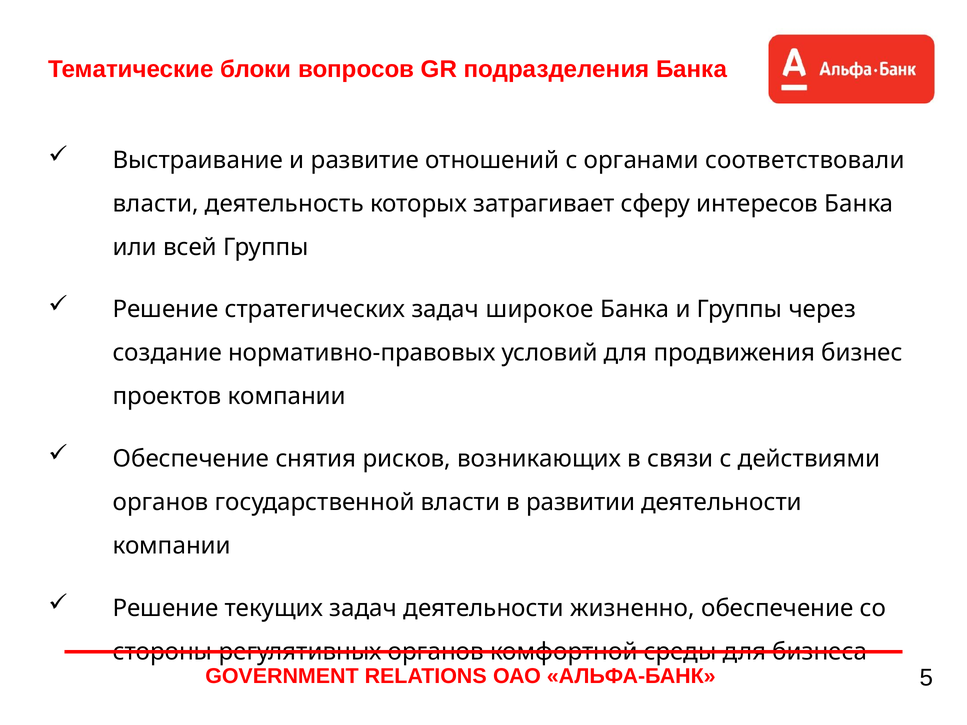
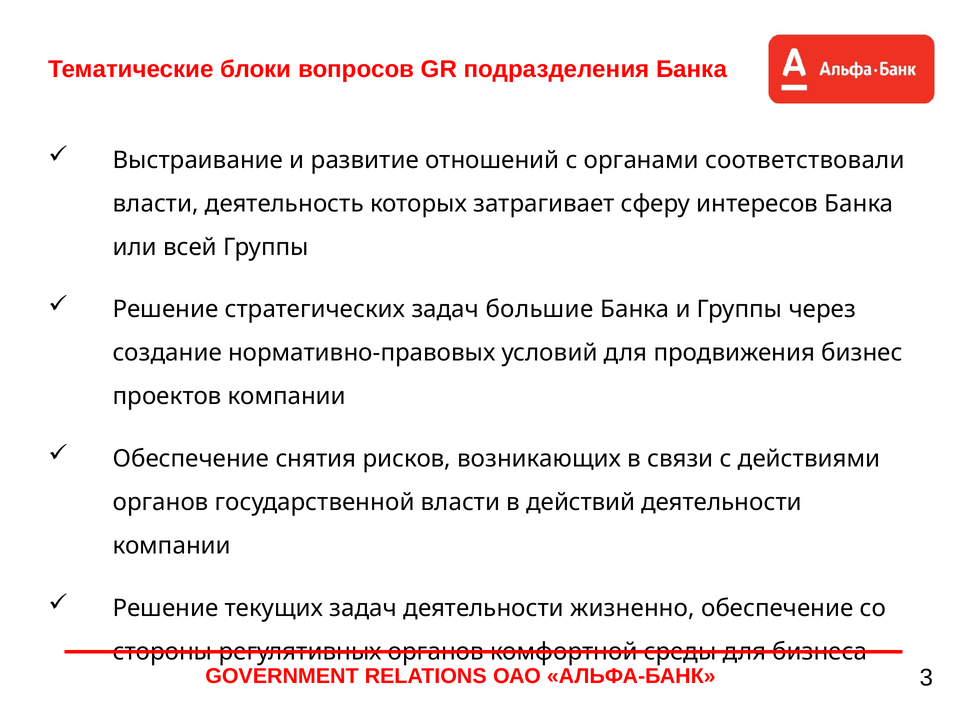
широкое: широкое -> большие (540, 310)
развитии: развитии -> действий (581, 502)
5: 5 -> 3 (926, 678)
